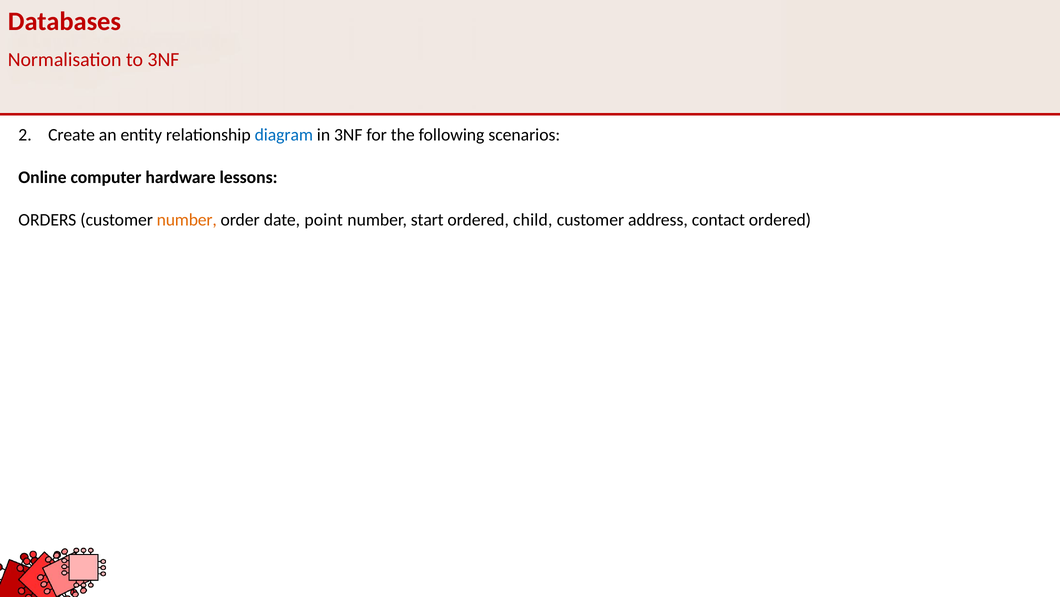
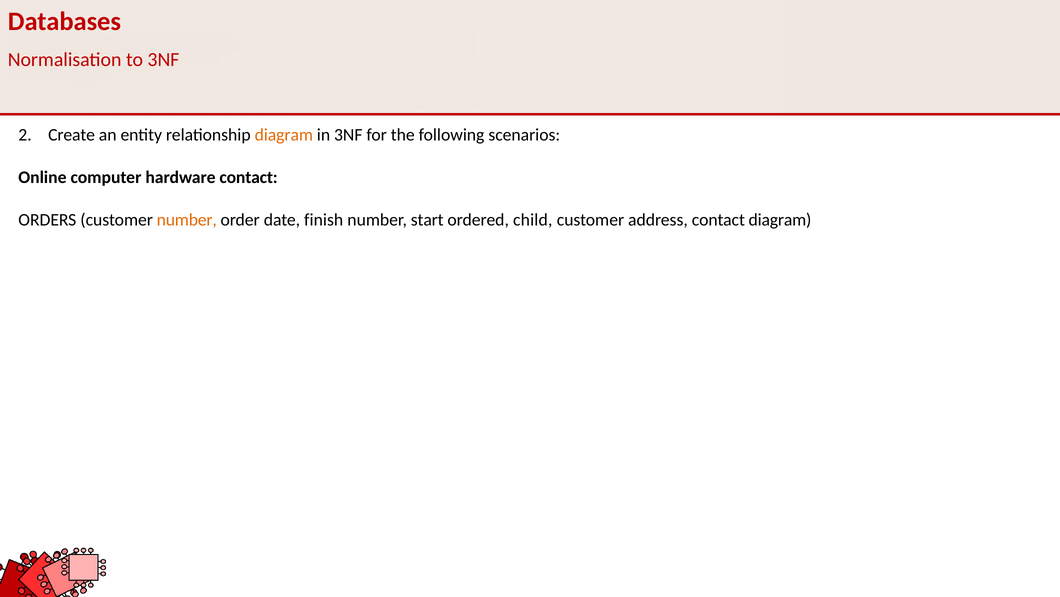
diagram colour: blue -> orange (284, 135)
hardware lessons: lessons -> contact (249, 177)
point: point -> finish (324, 219)
contact ordered: ordered -> diagram (780, 219)
